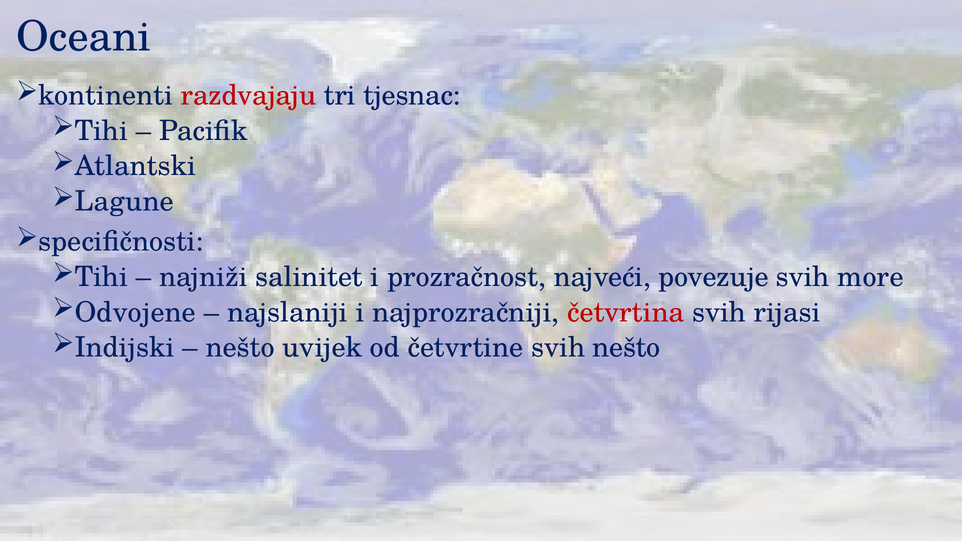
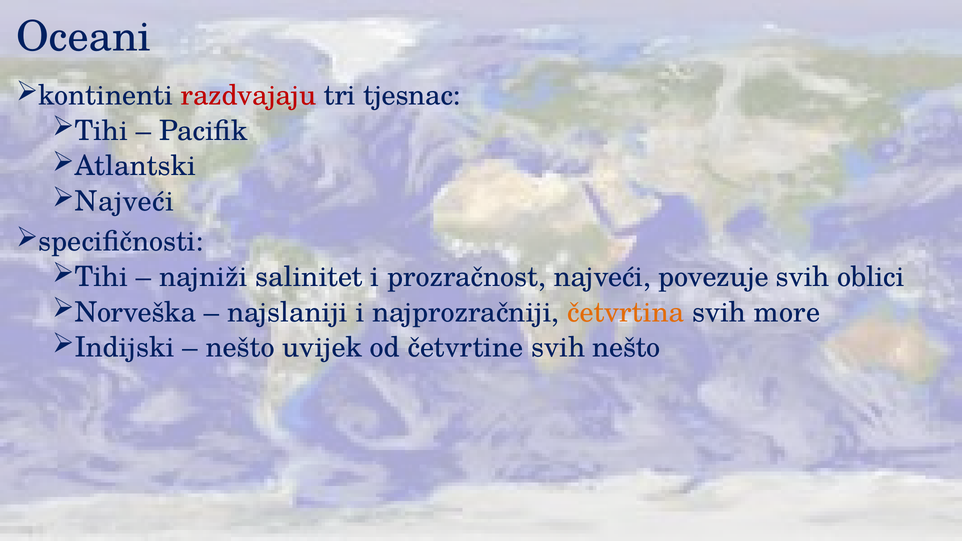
Lagune: Lagune -> Najveći (124, 201)
more: more -> oblici (871, 277)
Odvojene: Odvojene -> Norveška (135, 312)
četvrtina colour: red -> orange (626, 312)
rijasi: rijasi -> more (787, 312)
